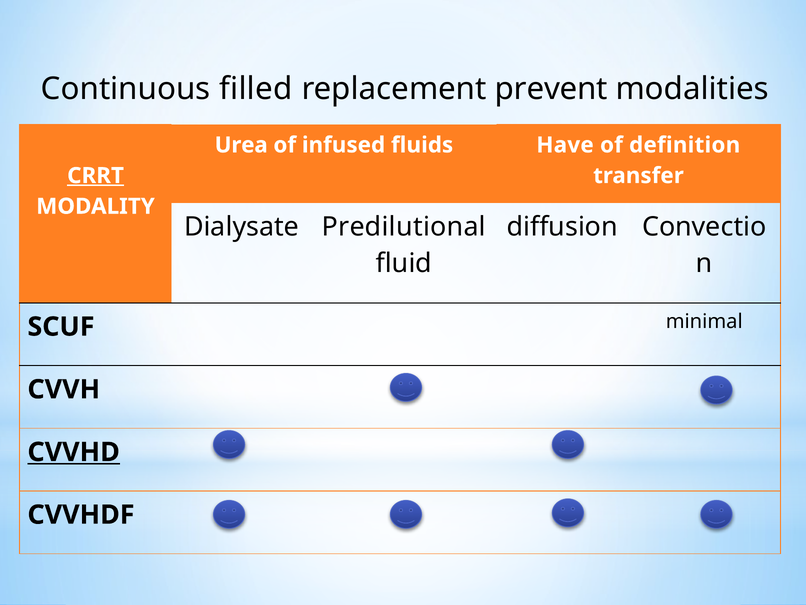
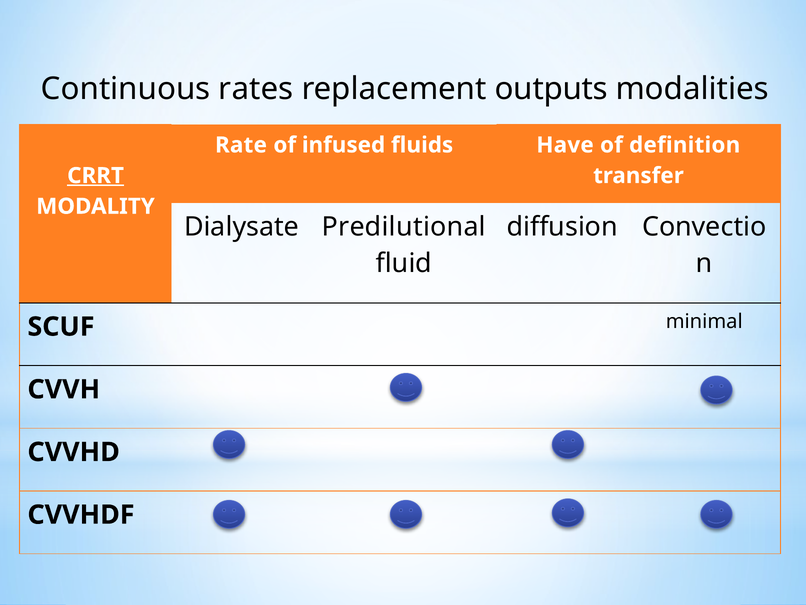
filled: filled -> rates (256, 89)
prevent: prevent -> outputs (551, 89)
Urea: Urea -> Rate (241, 145)
CVVHD underline: present -> none (74, 452)
